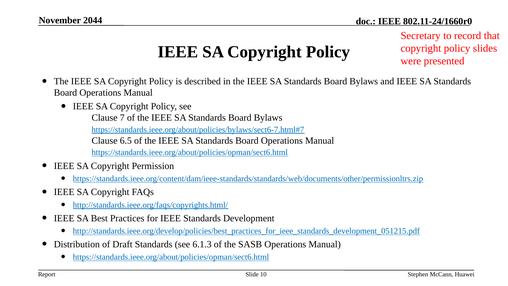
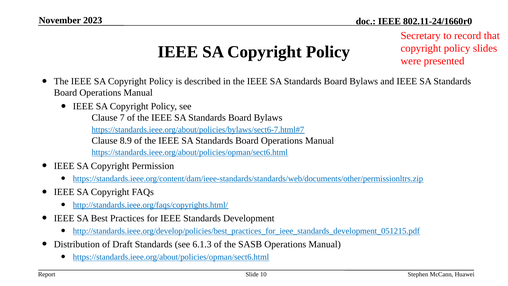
2044: 2044 -> 2023 (93, 20)
6.5: 6.5 -> 8.9 (126, 141)
